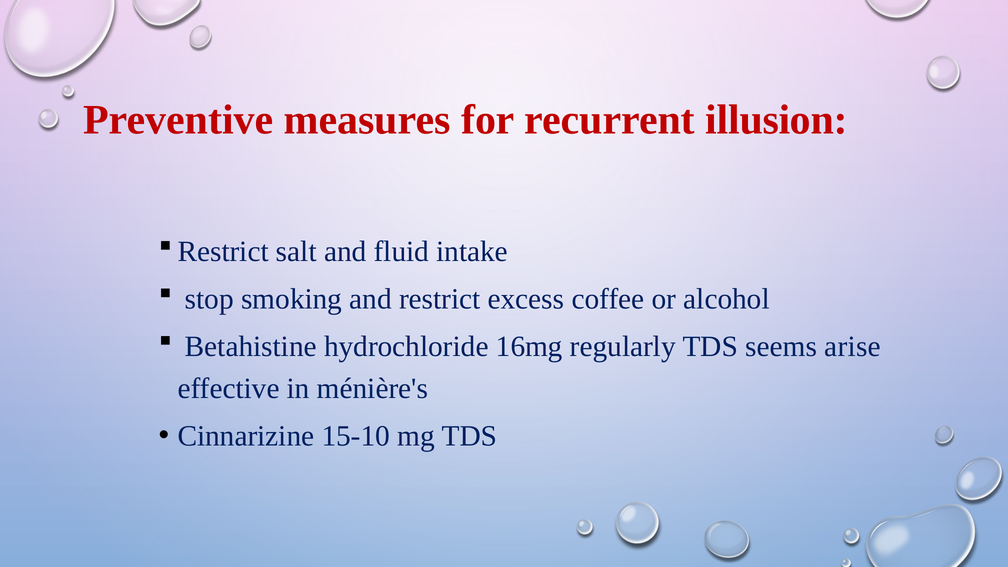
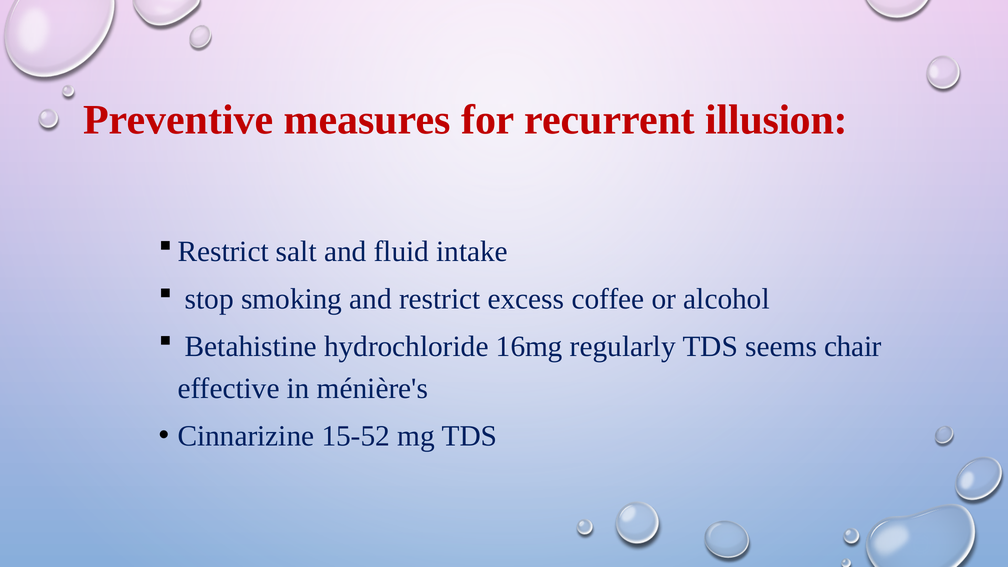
arise: arise -> chair (853, 346)
15-10: 15-10 -> 15-52 (356, 436)
